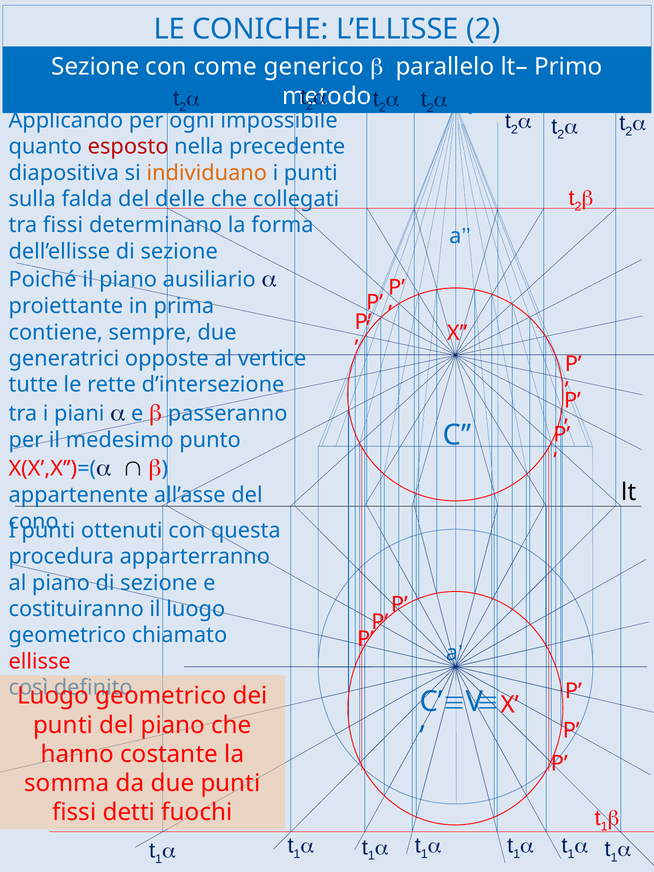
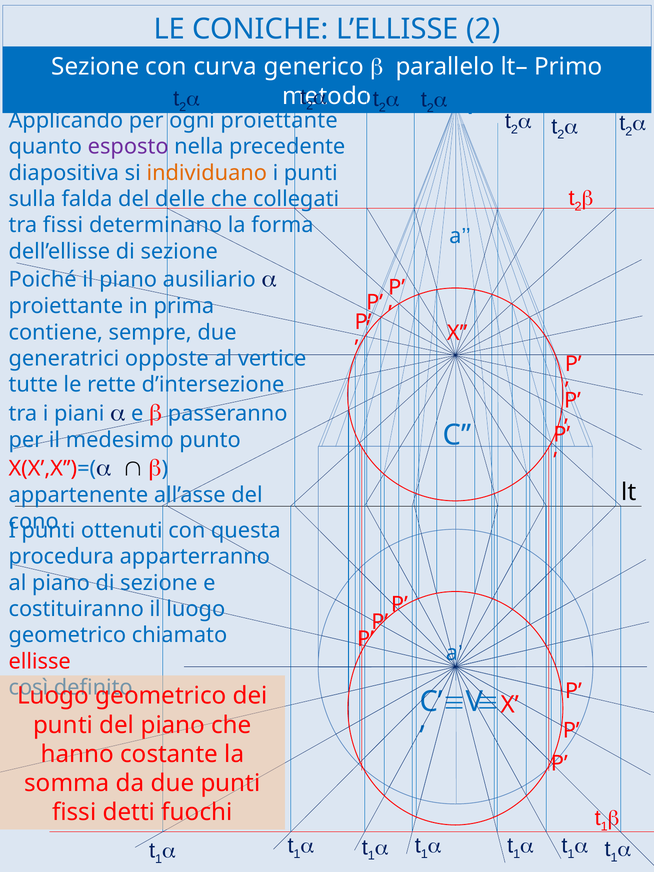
come: come -> curva (225, 67)
ogni impossibile: impossibile -> proiettante (279, 121)
esposto colour: red -> purple (128, 147)
